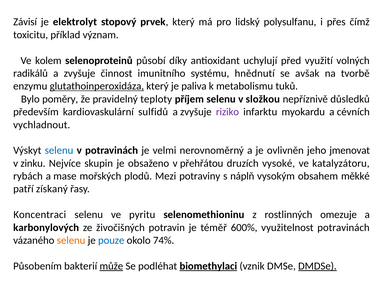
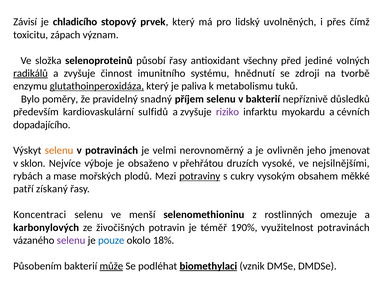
elektrolyt: elektrolyt -> chladicího (75, 22)
polysulfanu: polysulfanu -> uvolněných (290, 22)
příklad: příklad -> zápach (65, 35)
kolem: kolem -> složka (48, 60)
působí díky: díky -> řasy (178, 60)
uchylují: uchylují -> všechny (260, 60)
využití: využití -> jediné (319, 60)
radikálů underline: none -> present (31, 73)
avšak: avšak -> zdroji (307, 73)
teploty: teploty -> snadný (156, 99)
v složkou: složkou -> bakterií (263, 99)
vychladnout: vychladnout -> dopadajícího (42, 125)
selenu colour: blue -> orange (59, 150)
zinku: zinku -> sklon (33, 163)
skupin: skupin -> výboje (99, 163)
katalyzátoru: katalyzátoru -> nejsilnějšími (341, 163)
potraviny underline: none -> present (200, 176)
náplň: náplň -> cukry (242, 176)
pyritu: pyritu -> menší (142, 214)
600%: 600% -> 190% (244, 227)
selenu colour: orange -> purple (71, 240)
74%: 74% -> 18% (164, 240)
DMDSe underline: present -> none (317, 266)
